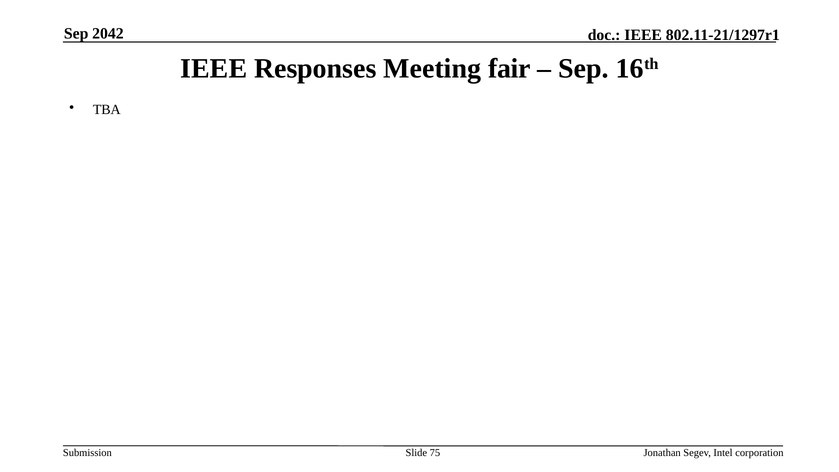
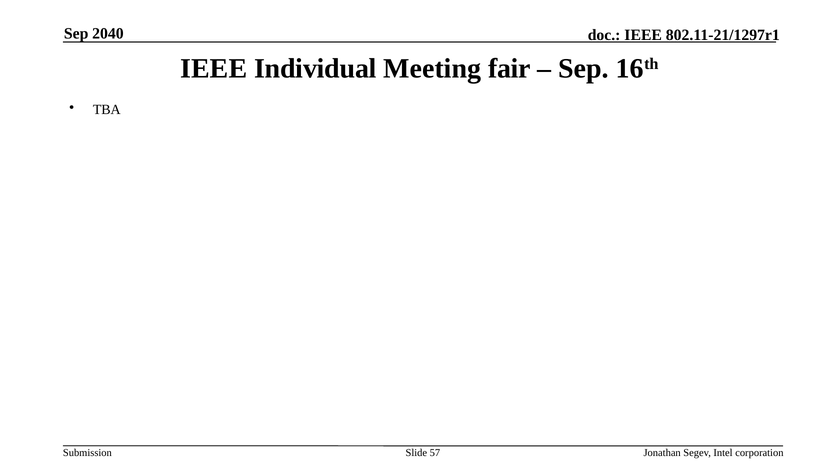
2042: 2042 -> 2040 (108, 33)
Responses: Responses -> Individual (315, 68)
75: 75 -> 57 (435, 453)
